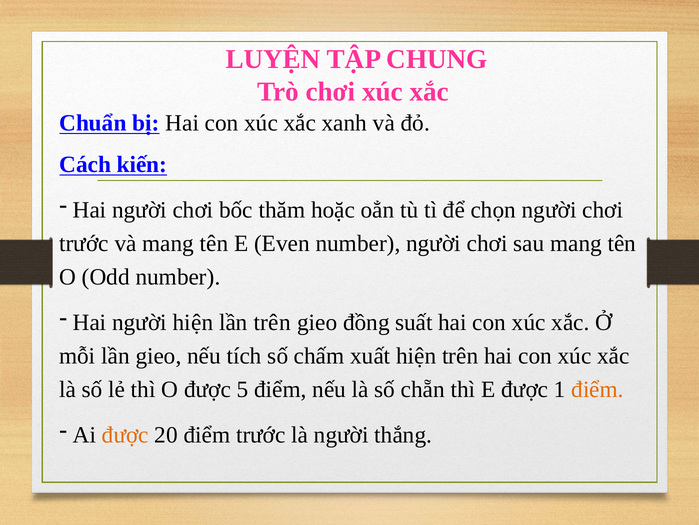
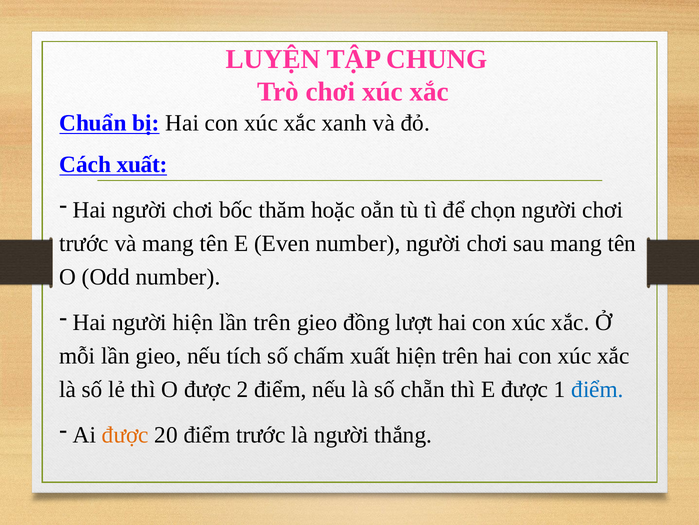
Cách kiến: kiến -> xuất (142, 164)
suất: suất -> lượt (414, 322)
5: 5 -> 2 (243, 389)
điểm colour: orange -> blue (598, 389)
